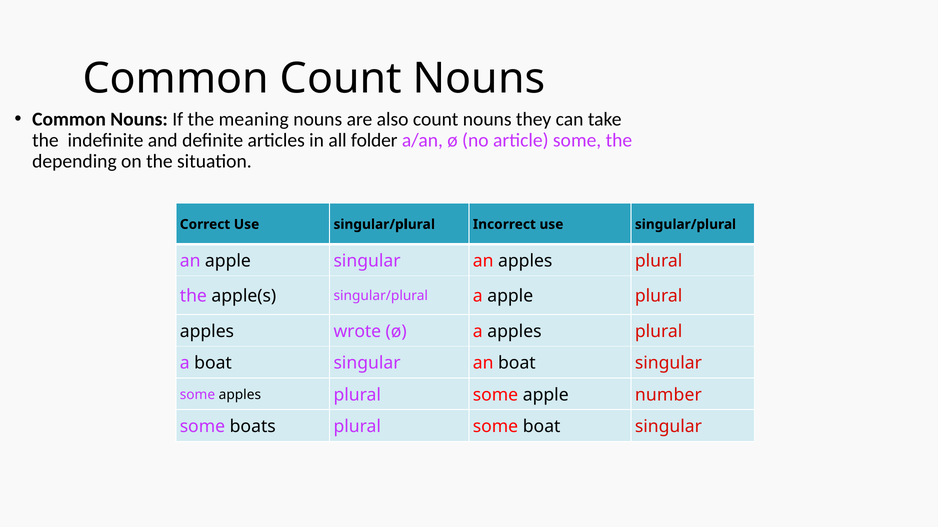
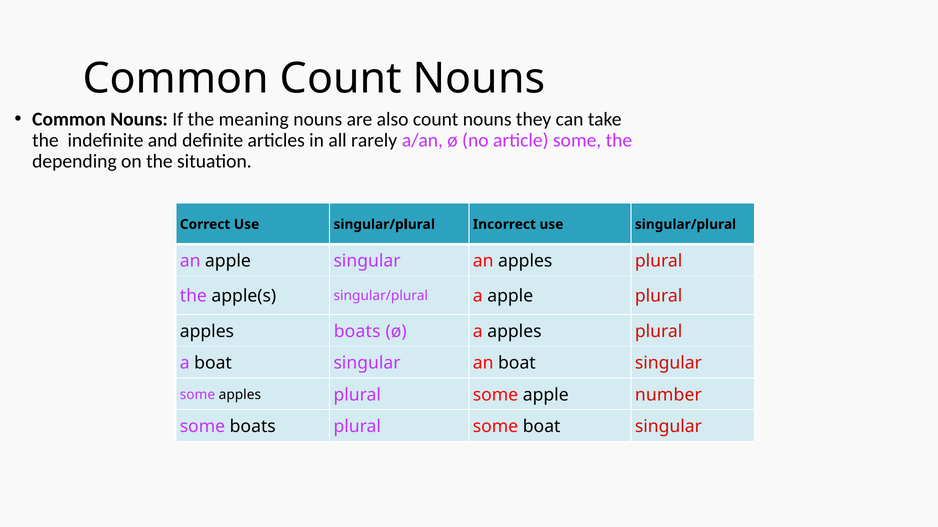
folder: folder -> rarely (374, 141)
apples wrote: wrote -> boats (357, 332)
